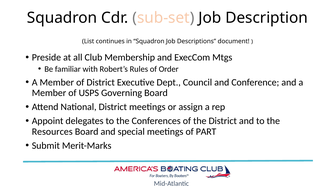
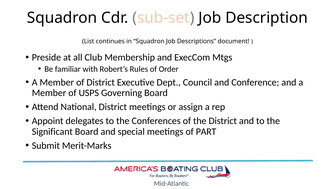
Resources: Resources -> Significant (52, 131)
